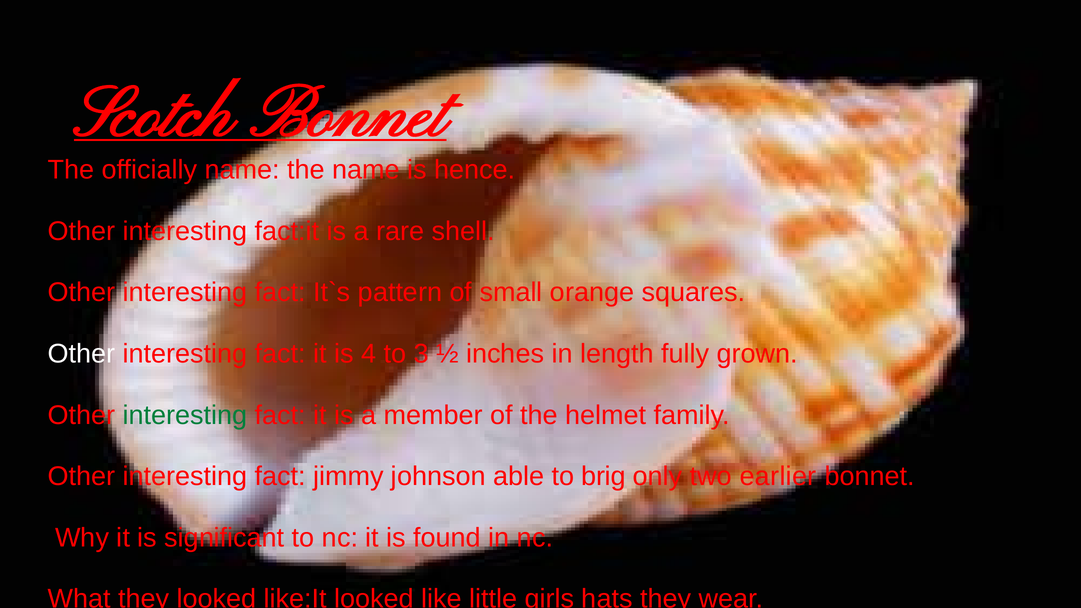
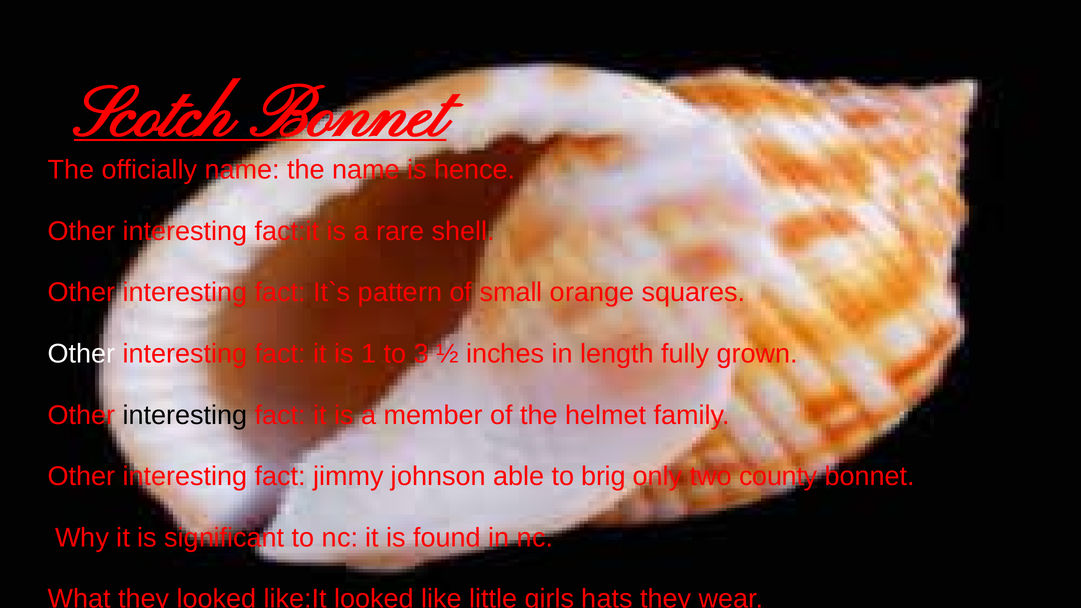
4: 4 -> 1 (369, 354)
interesting colour: green -> black (185, 415)
earlier: earlier -> county (778, 476)
